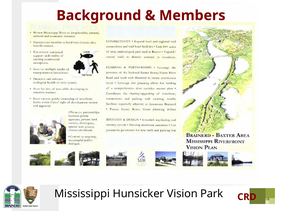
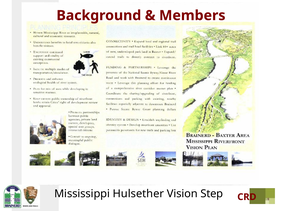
Hunsicker: Hunsicker -> Hulsether (138, 194)
Park: Park -> Step (212, 194)
